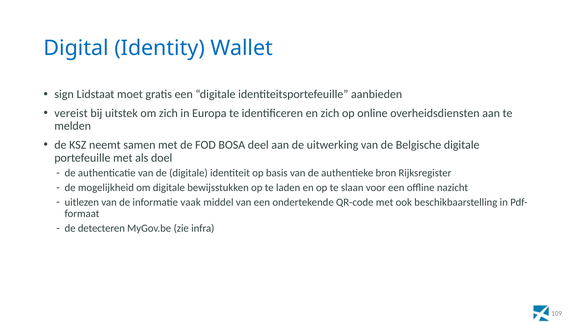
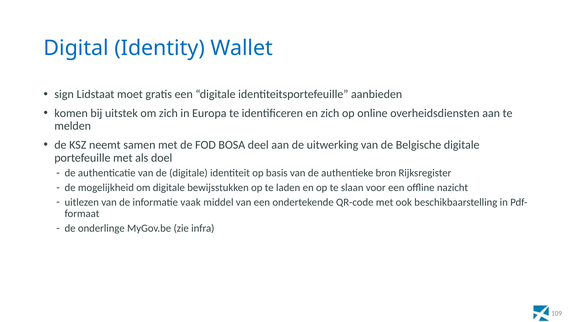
vereist: vereist -> komen (71, 113)
detecteren: detecteren -> onderlinge (101, 228)
